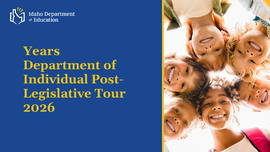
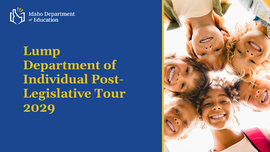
Years: Years -> Lump (42, 51)
2026: 2026 -> 2029 (39, 107)
